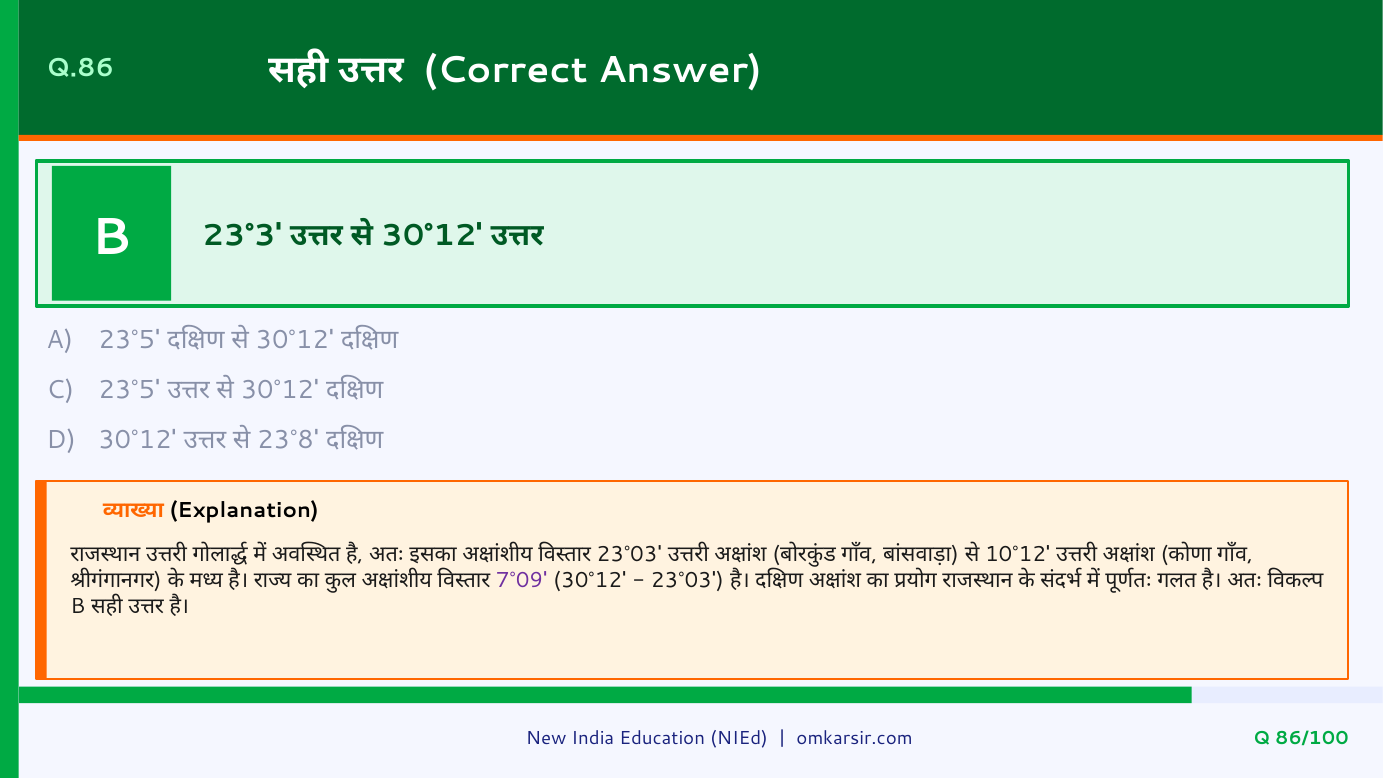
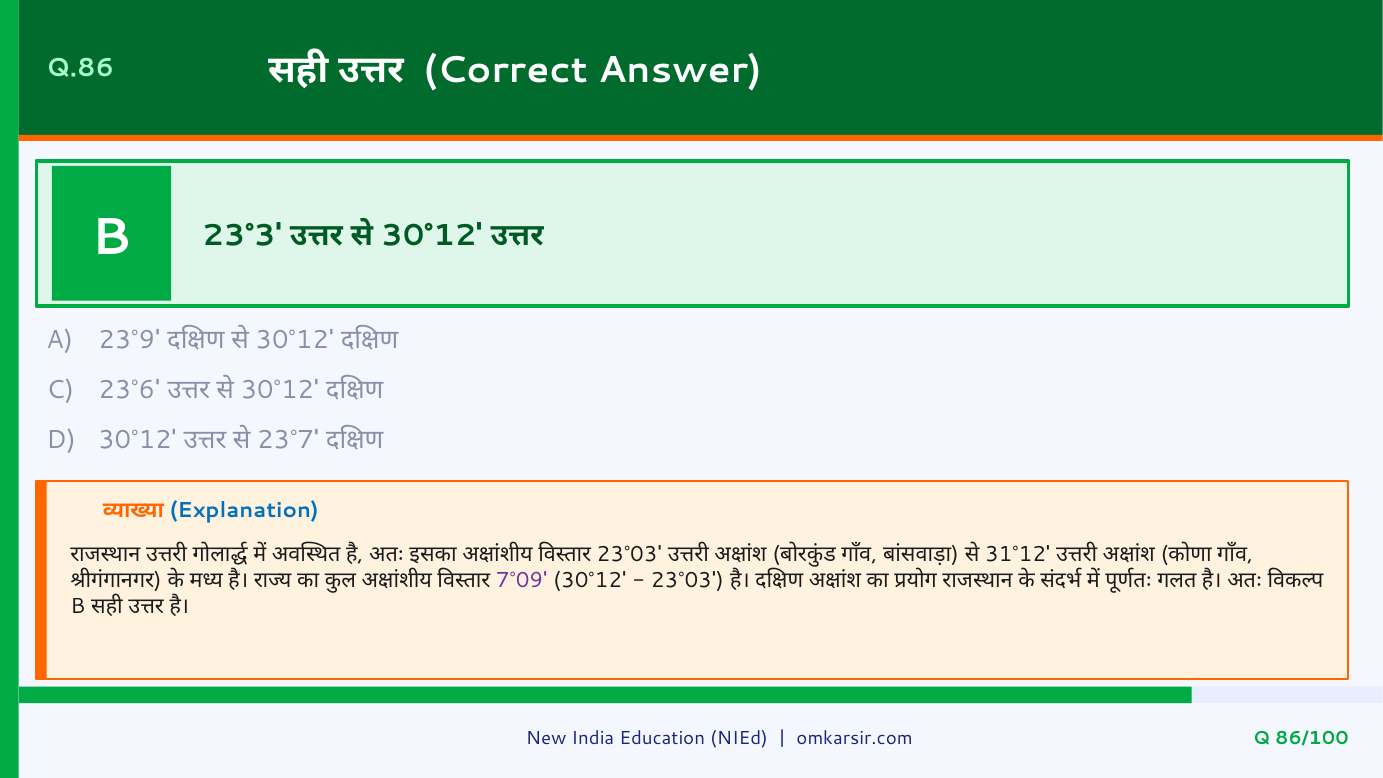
A 23°5: 23°5 -> 23°9 (129, 340)
C 23°5: 23°5 -> 23°6 (129, 390)
23°8: 23°8 -> 23°7 (288, 439)
Explanation colour: black -> blue (244, 511)
10°12: 10°12 -> 31°12 (1018, 555)
